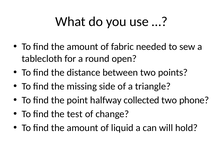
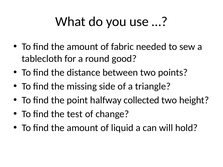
open: open -> good (124, 59)
phone: phone -> height (194, 100)
